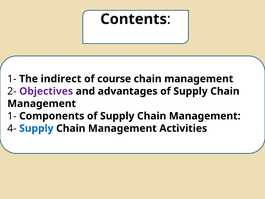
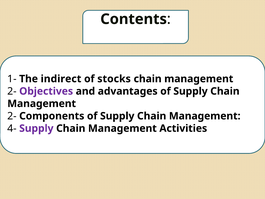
course: course -> stocks (114, 79)
1-: 1- -> 2- (12, 116)
Supply colour: blue -> purple (36, 128)
